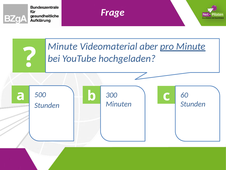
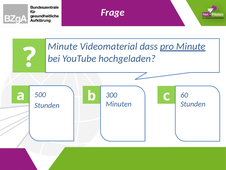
aber: aber -> dass (149, 46)
